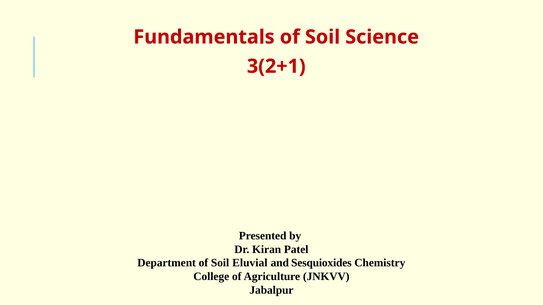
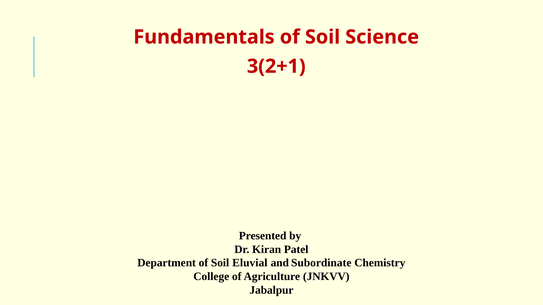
Sesquioxides: Sesquioxides -> Subordinate (321, 263)
